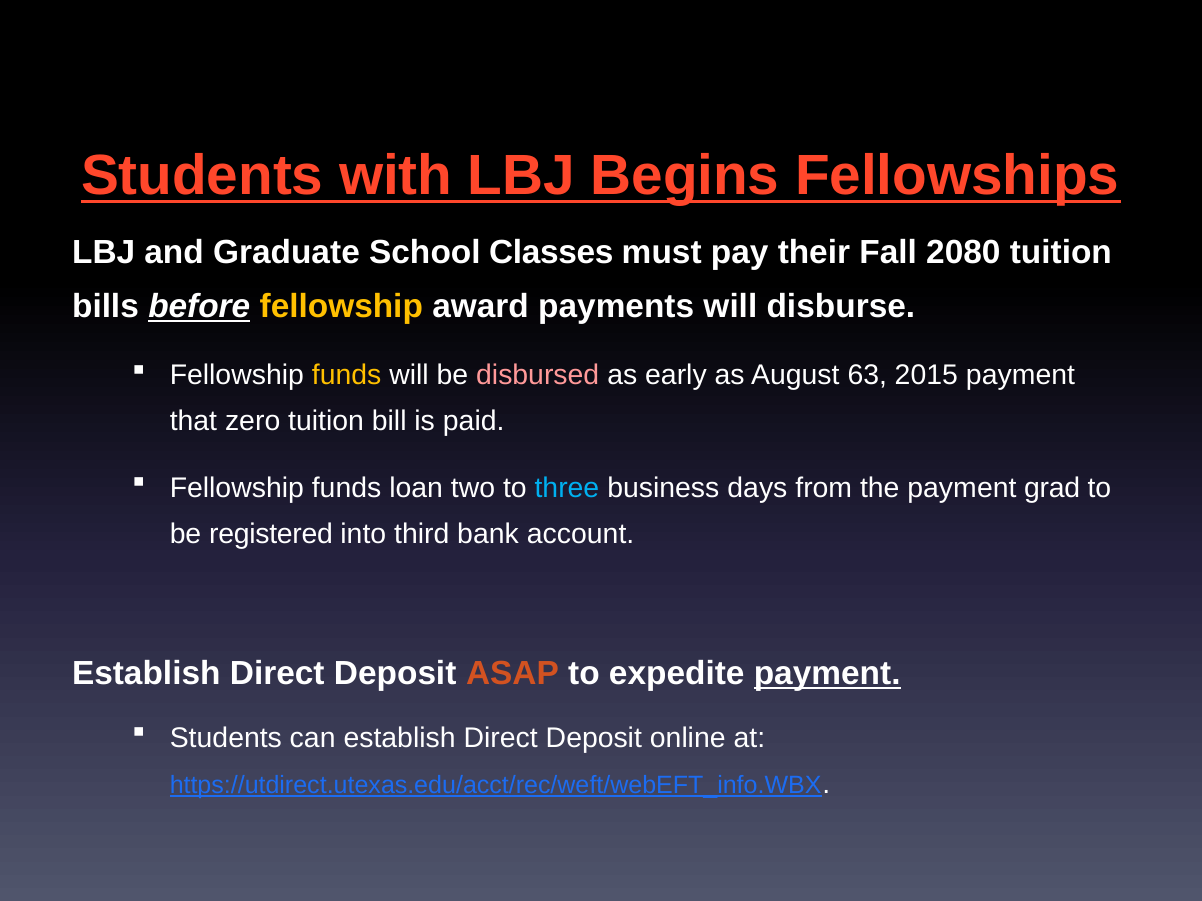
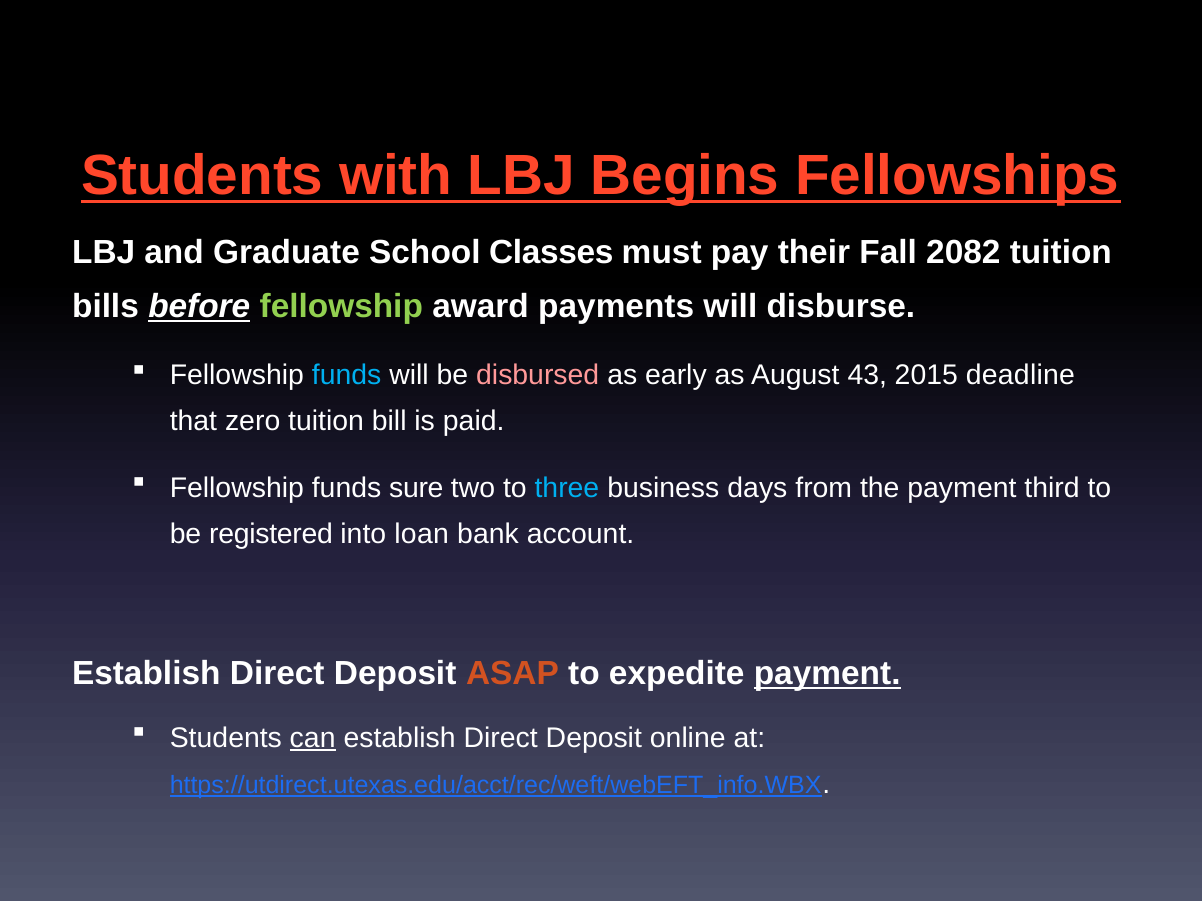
2080: 2080 -> 2082 (963, 253)
fellowship colour: yellow -> light green (341, 307)
funds colour: yellow -> light blue (347, 376)
63: 63 -> 43 (867, 376)
2015 payment: payment -> deadline (1020, 376)
loan: loan -> sure (416, 488)
grad: grad -> third (1052, 488)
third: third -> loan (422, 534)
can underline: none -> present (313, 738)
